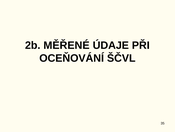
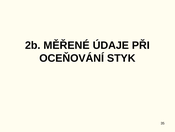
ŠČVL: ŠČVL -> STYK (121, 58)
